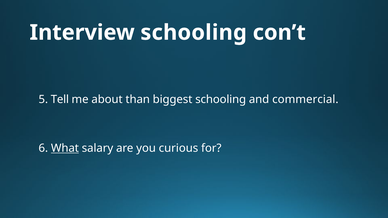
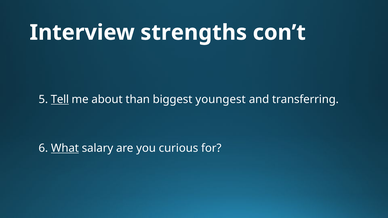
Interview schooling: schooling -> strengths (194, 33)
Tell underline: none -> present (60, 100)
biggest schooling: schooling -> youngest (221, 100)
commercial: commercial -> transferring (305, 100)
